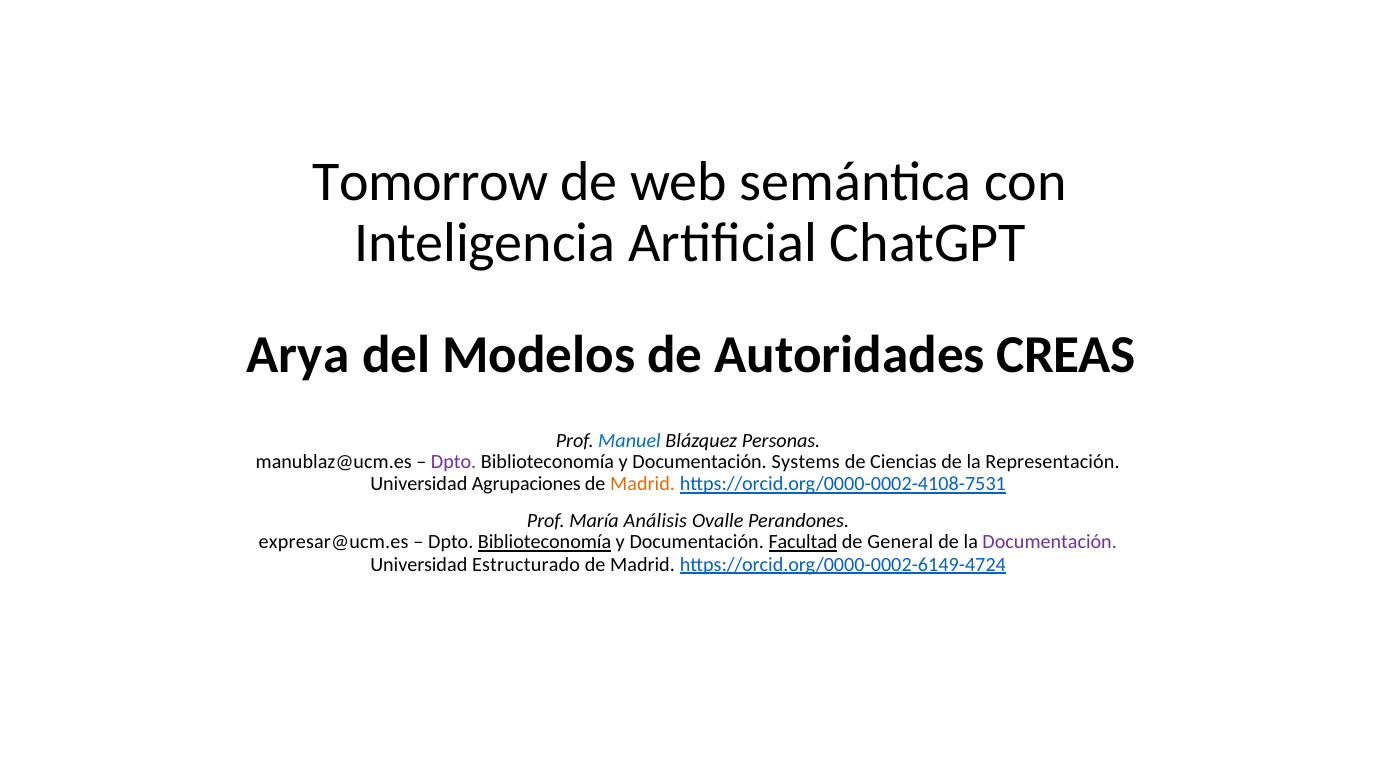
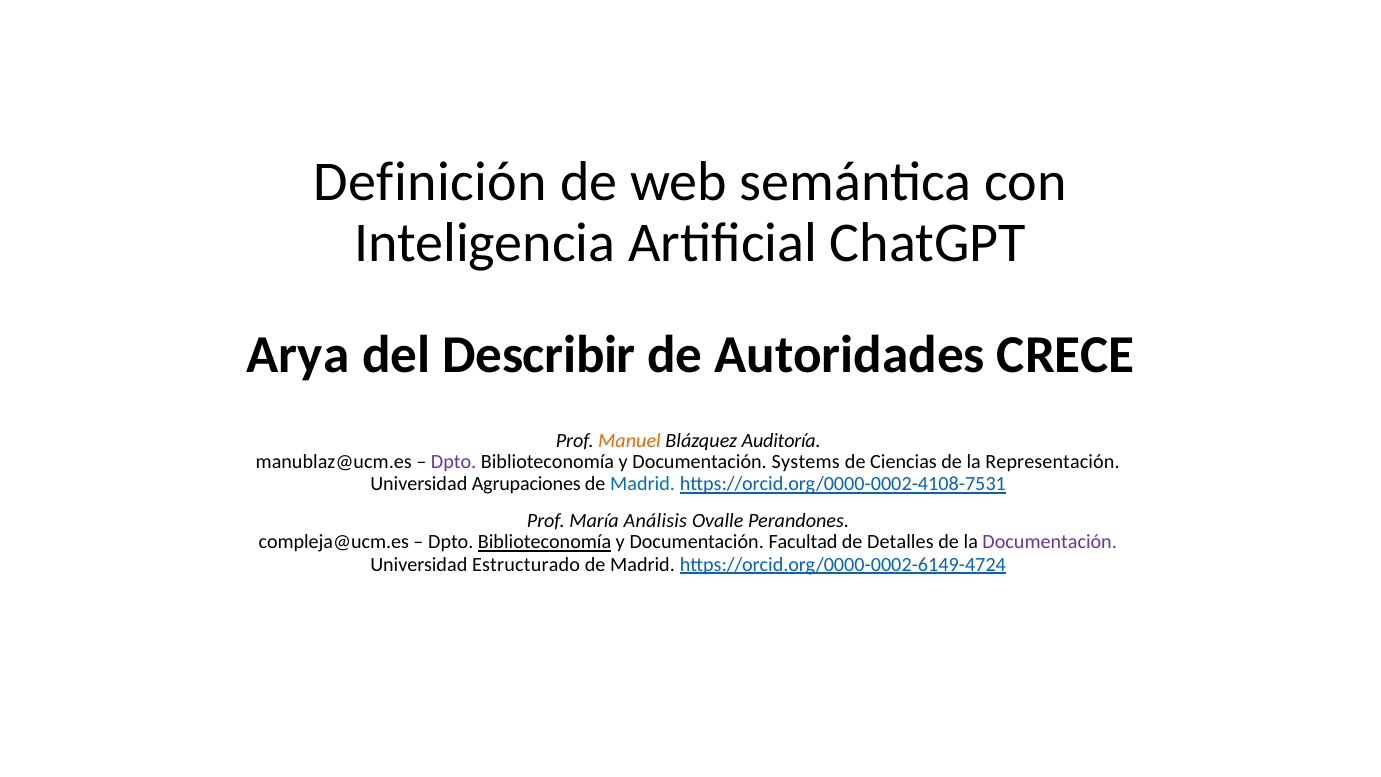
Tomorrow: Tomorrow -> Definición (430, 182)
Modelos: Modelos -> Describir (539, 355)
CREAS: CREAS -> CRECE (1066, 355)
Manuel colour: blue -> orange (630, 440)
Personas: Personas -> Auditoría (781, 440)
Madrid colour: orange -> blue (643, 484)
expresar@ucm.es: expresar@ucm.es -> compleja@ucm.es (334, 542)
Facultad underline: present -> none (803, 542)
General: General -> Detalles (900, 542)
